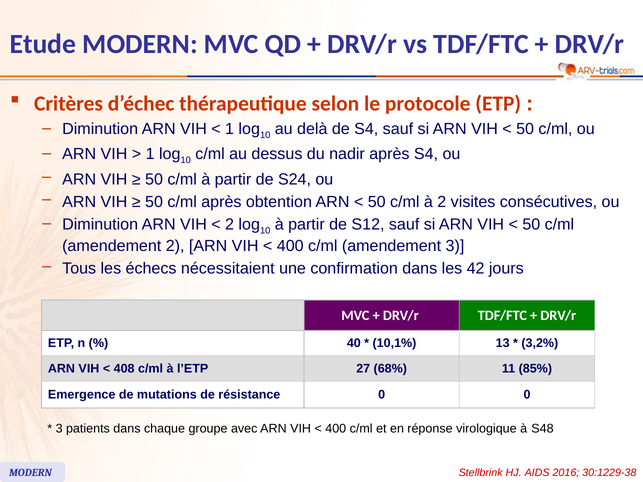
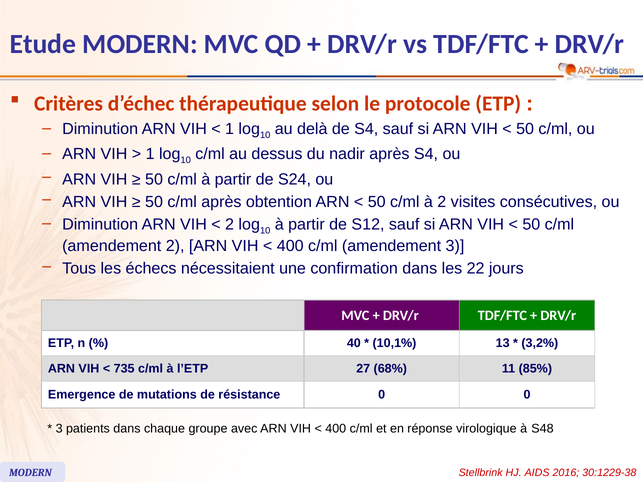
42: 42 -> 22 (476, 269)
408: 408 -> 735 (124, 369)
